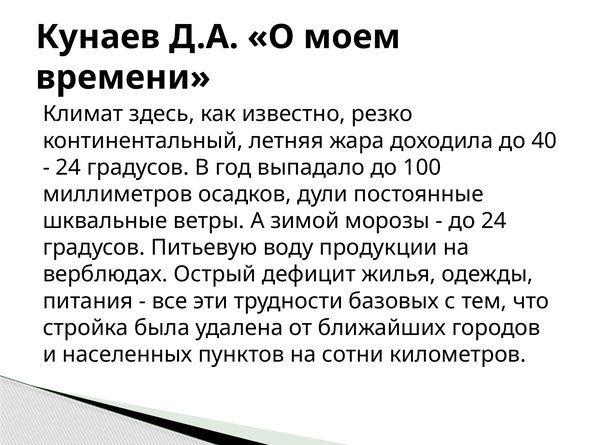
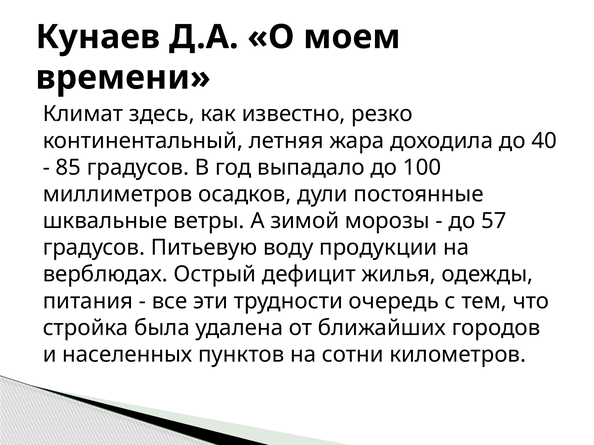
24: 24 -> 85 (68, 168)
до 24: 24 -> 57 (494, 221)
базовых: базовых -> очередь (394, 301)
